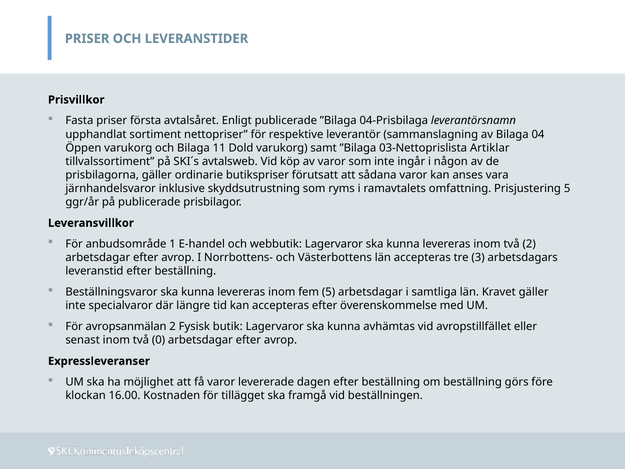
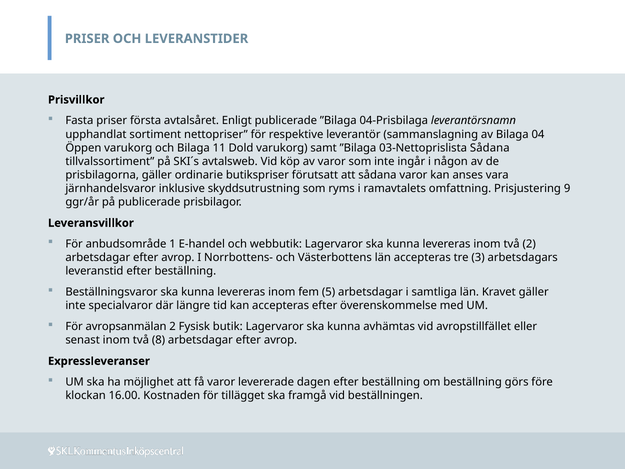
03-Nettoprislista Artiklar: Artiklar -> Sådana (490, 148)
Prisjustering 5: 5 -> 9 (567, 188)
0: 0 -> 8 (159, 340)
